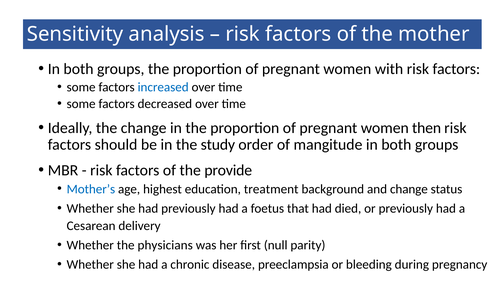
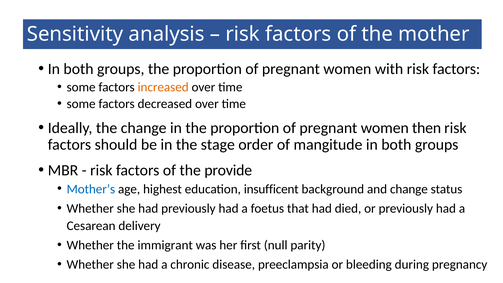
increased colour: blue -> orange (163, 87)
study: study -> stage (218, 145)
treatment: treatment -> insufficent (271, 189)
physicians: physicians -> immigrant (165, 245)
